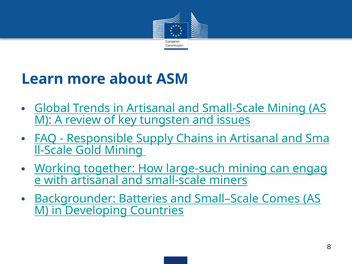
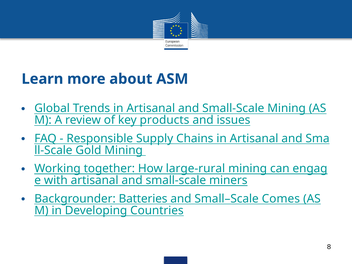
tungsten: tungsten -> products (165, 120)
large-such: large-such -> large-rural (195, 169)
